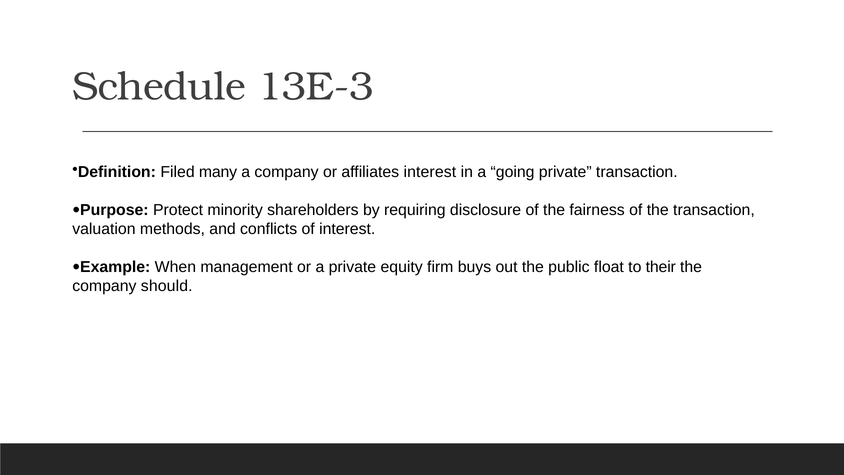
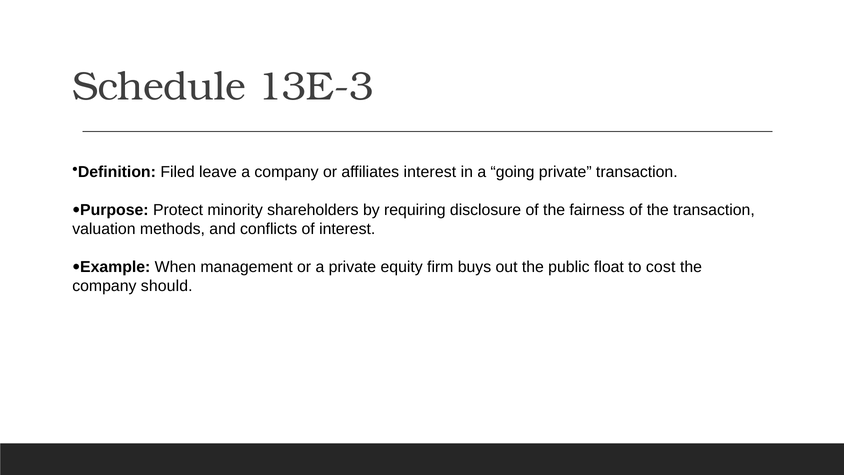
many: many -> leave (218, 172)
their: their -> cost (661, 267)
